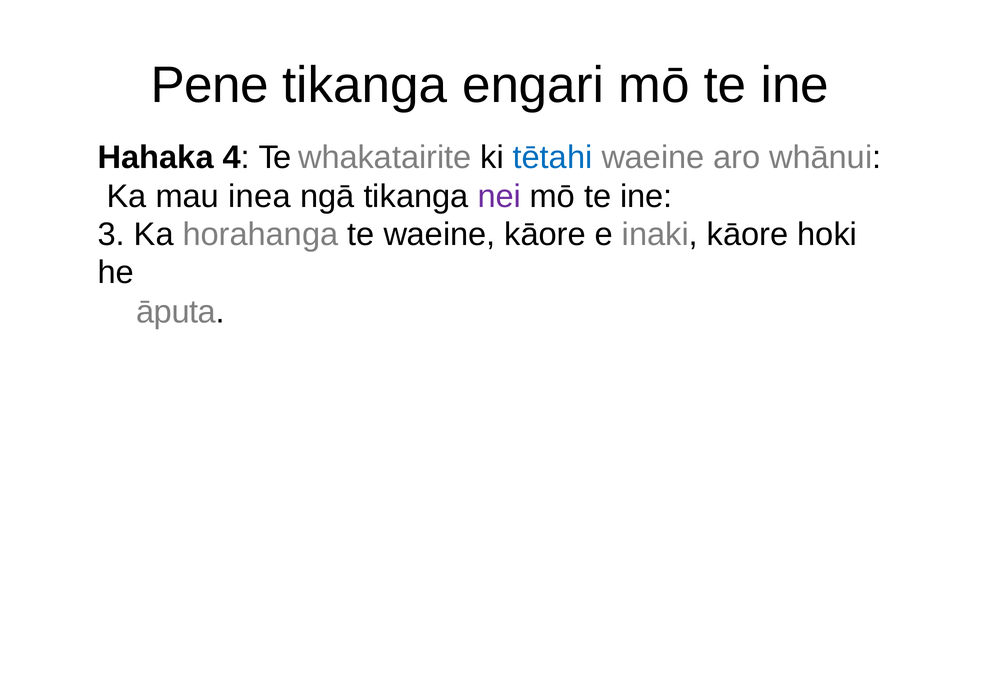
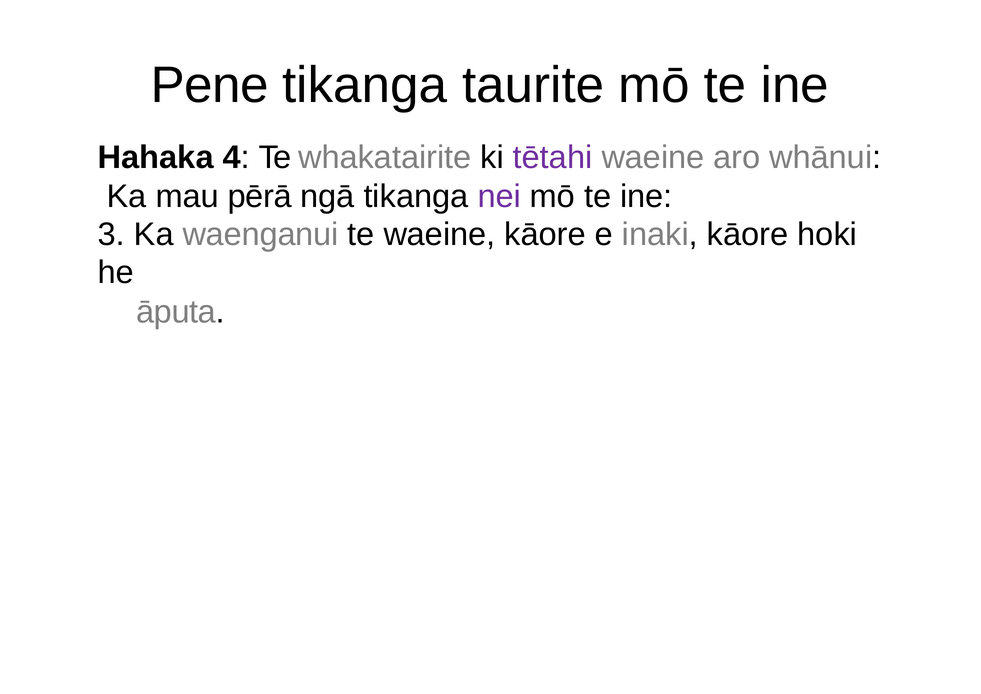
engari: engari -> taurite (533, 85)
tētahi colour: blue -> purple (553, 157)
inea: inea -> pērā (260, 196)
horahanga: horahanga -> waenganui (261, 234)
